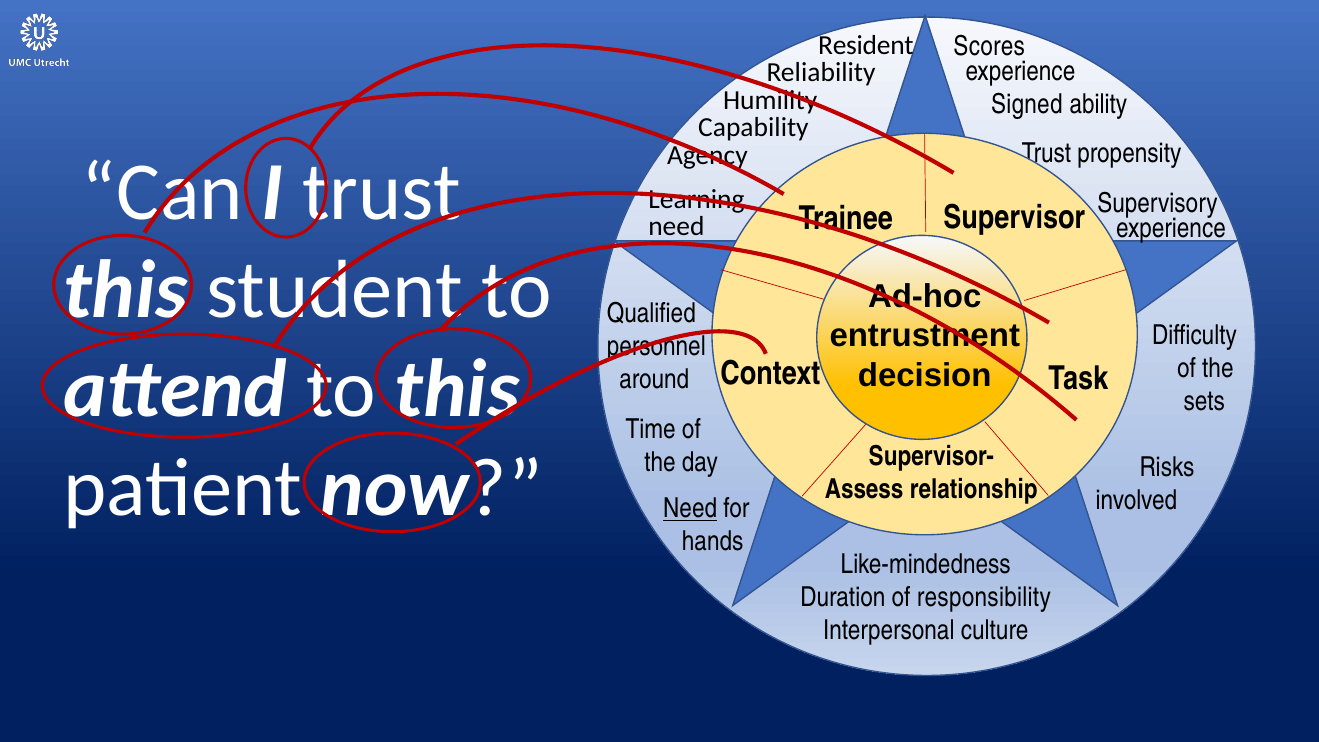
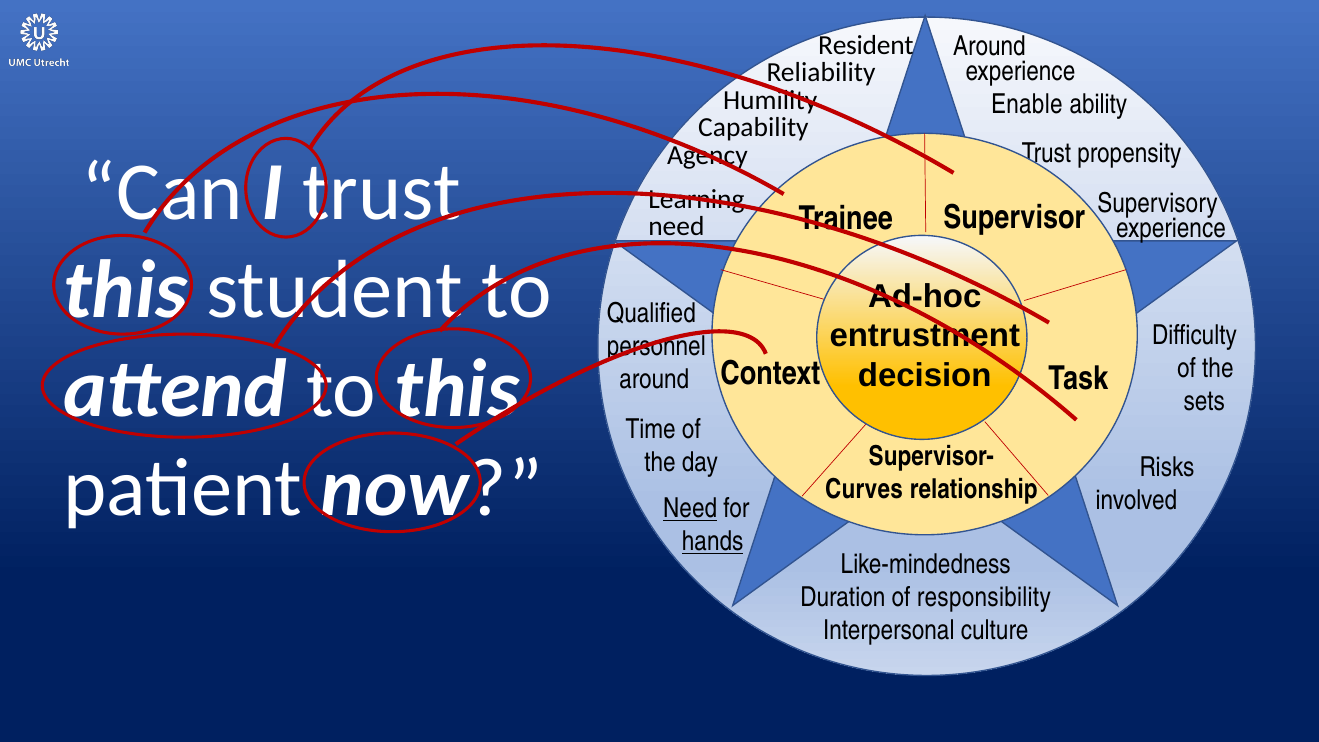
Scores: Scores -> Around (989, 47)
Signed: Signed -> Enable (1027, 104)
Assess: Assess -> Curves (864, 489)
hands underline: none -> present (713, 541)
